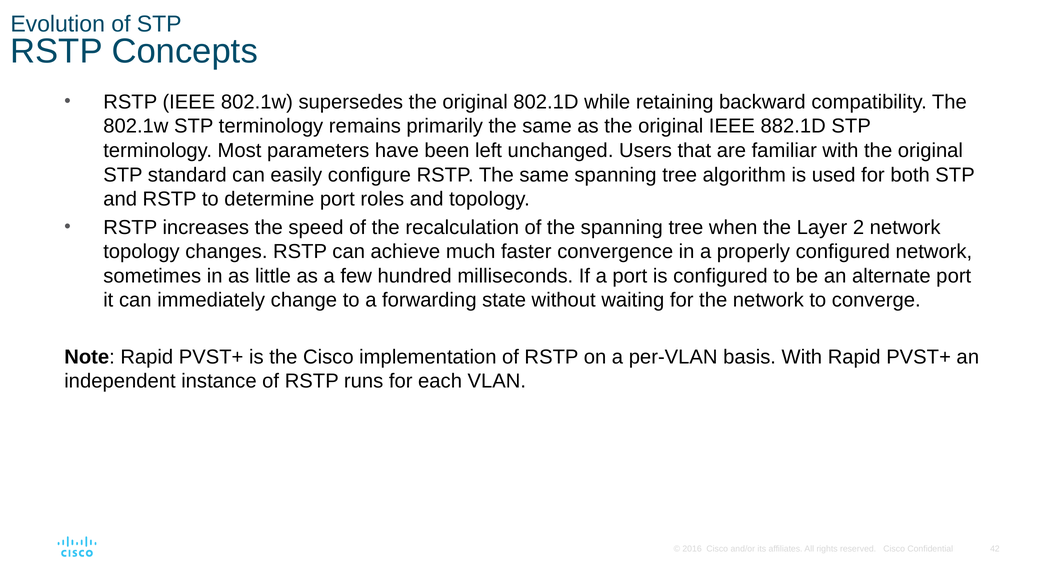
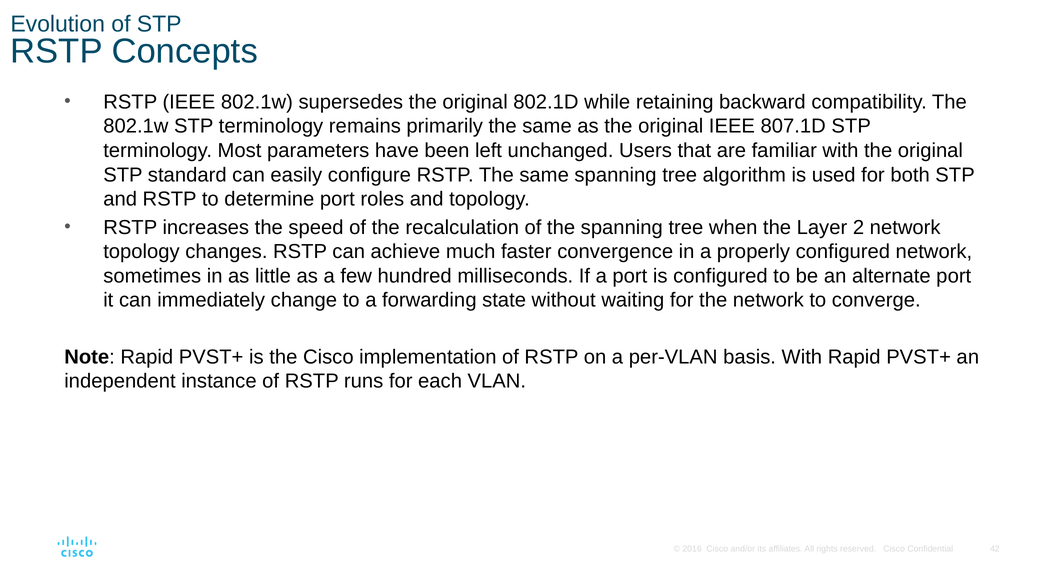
882.1D: 882.1D -> 807.1D (793, 126)
